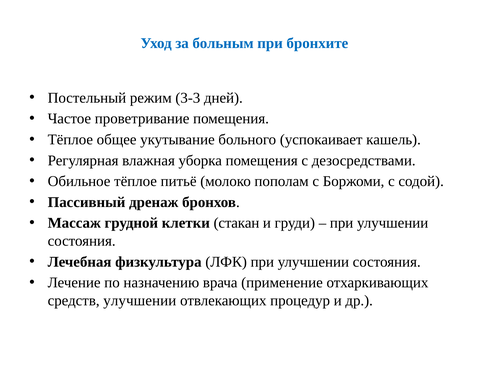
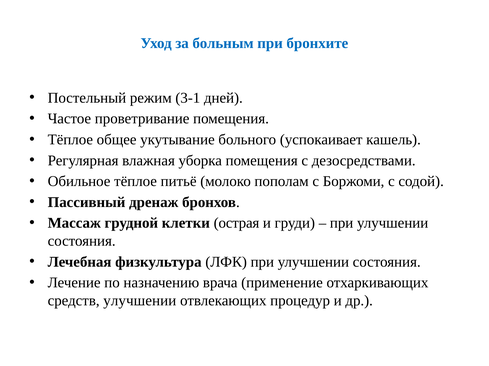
3-3: 3-3 -> 3-1 (188, 98)
стакан: стакан -> острая (237, 223)
